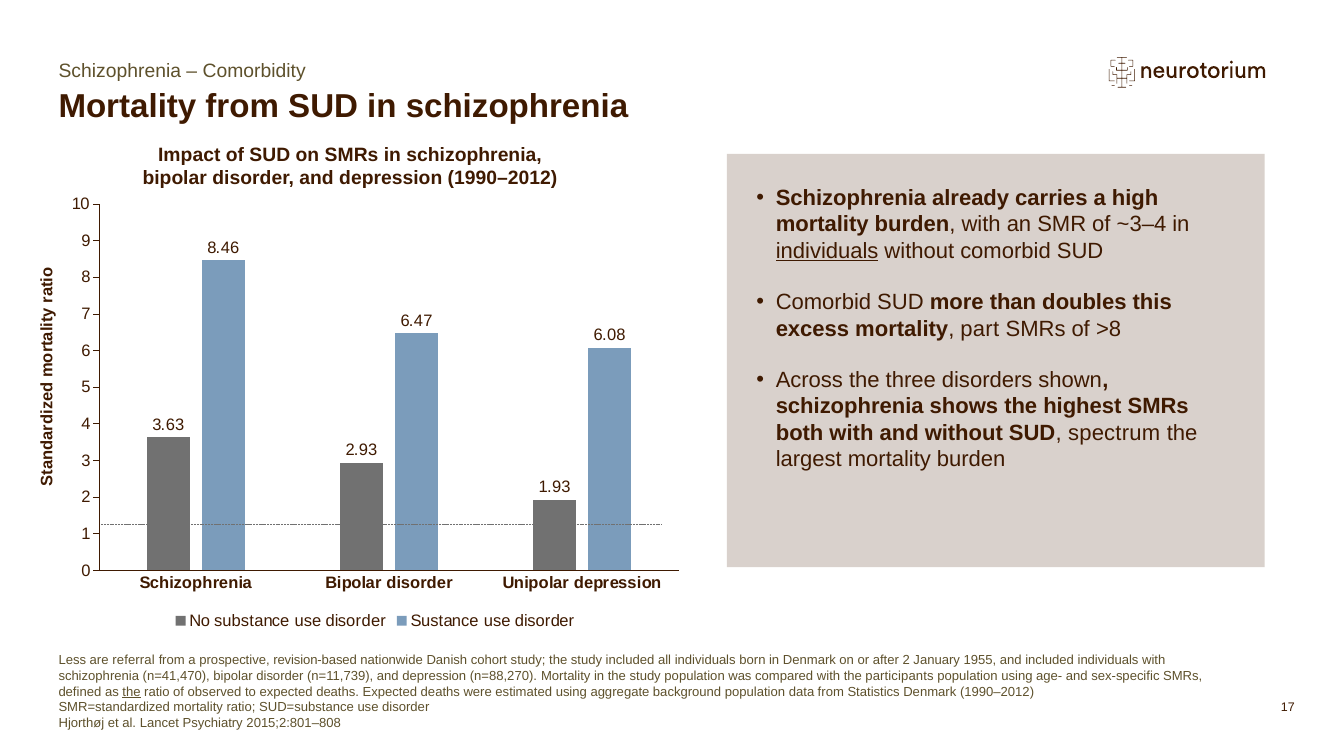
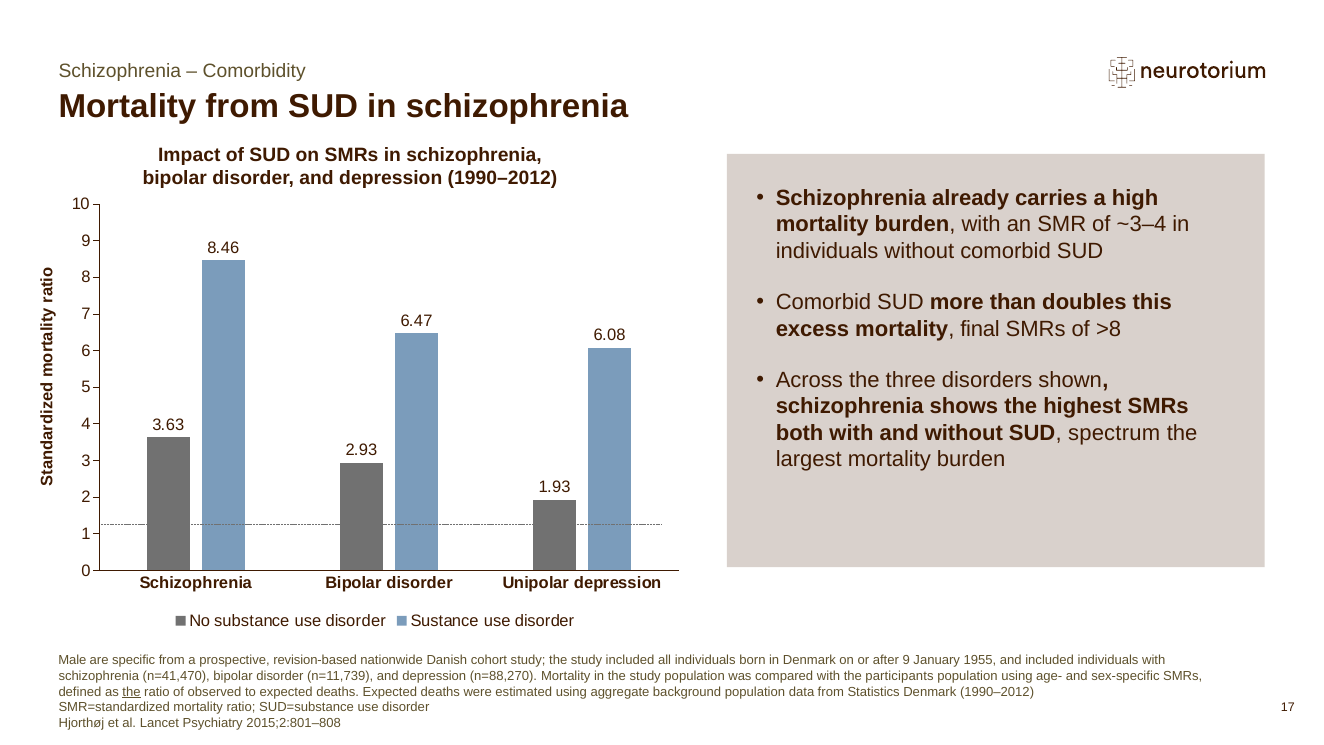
individuals underline: present -> none (827, 251)
part: part -> final (980, 329)
Less: Less -> Male (72, 660)
referral: referral -> specific (134, 660)
after 2: 2 -> 9 (906, 660)
